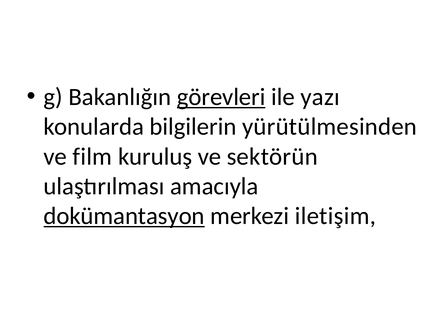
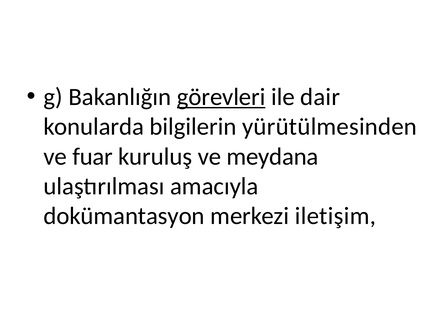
yazı: yazı -> dair (320, 97)
film: film -> fuar (93, 157)
sektörün: sektörün -> meydana (273, 157)
dokümantasyon underline: present -> none (124, 216)
